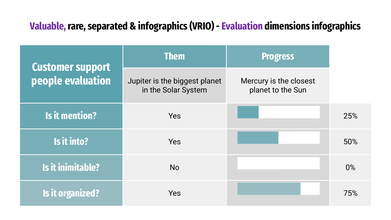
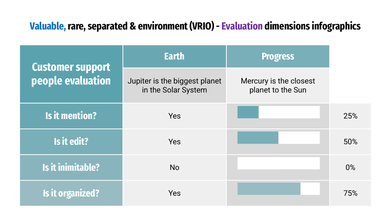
Valuable colour: purple -> blue (48, 26)
infographics: infographics -> environment (163, 26)
Them: Them -> Earth (175, 56)
into: into -> edit (79, 142)
